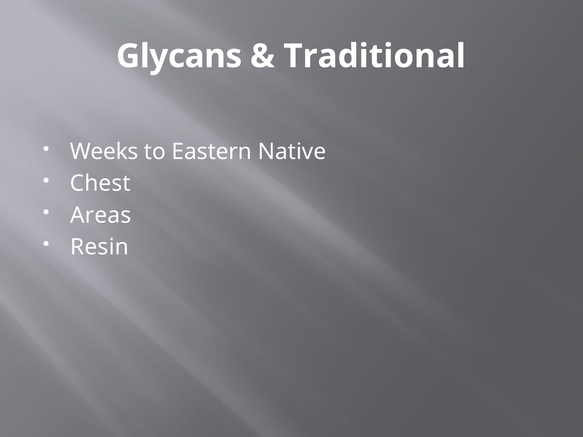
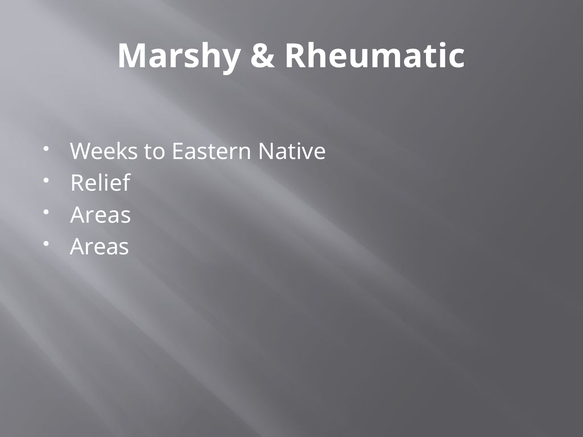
Glycans: Glycans -> Marshy (179, 56)
Traditional: Traditional -> Rheumatic (375, 56)
Chest: Chest -> Relief (100, 184)
Resin: Resin -> Areas (100, 247)
